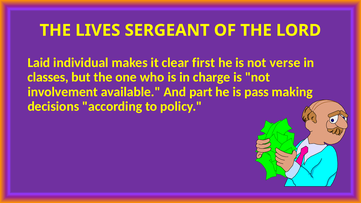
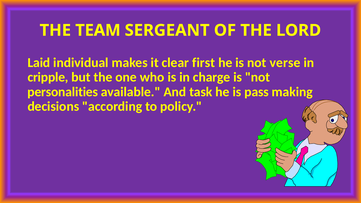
LIVES: LIVES -> TEAM (98, 30)
classes: classes -> cripple (48, 77)
involvement: involvement -> personalities (63, 92)
part: part -> task (201, 92)
